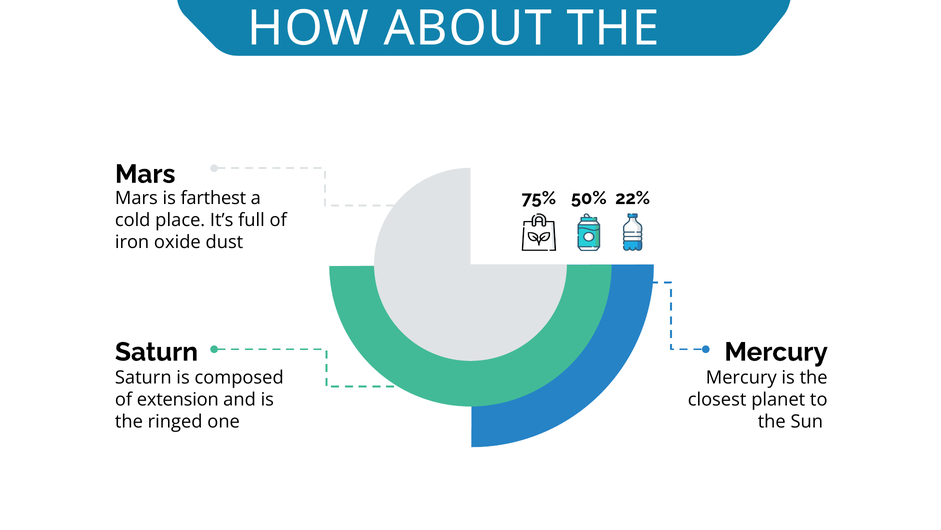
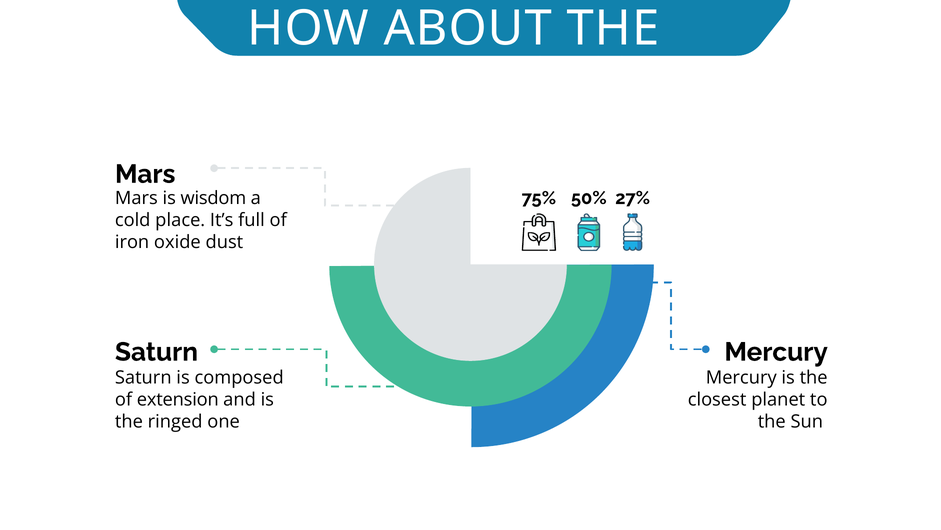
22%: 22% -> 27% (633, 198)
farthest: farthest -> wisdom (213, 198)
